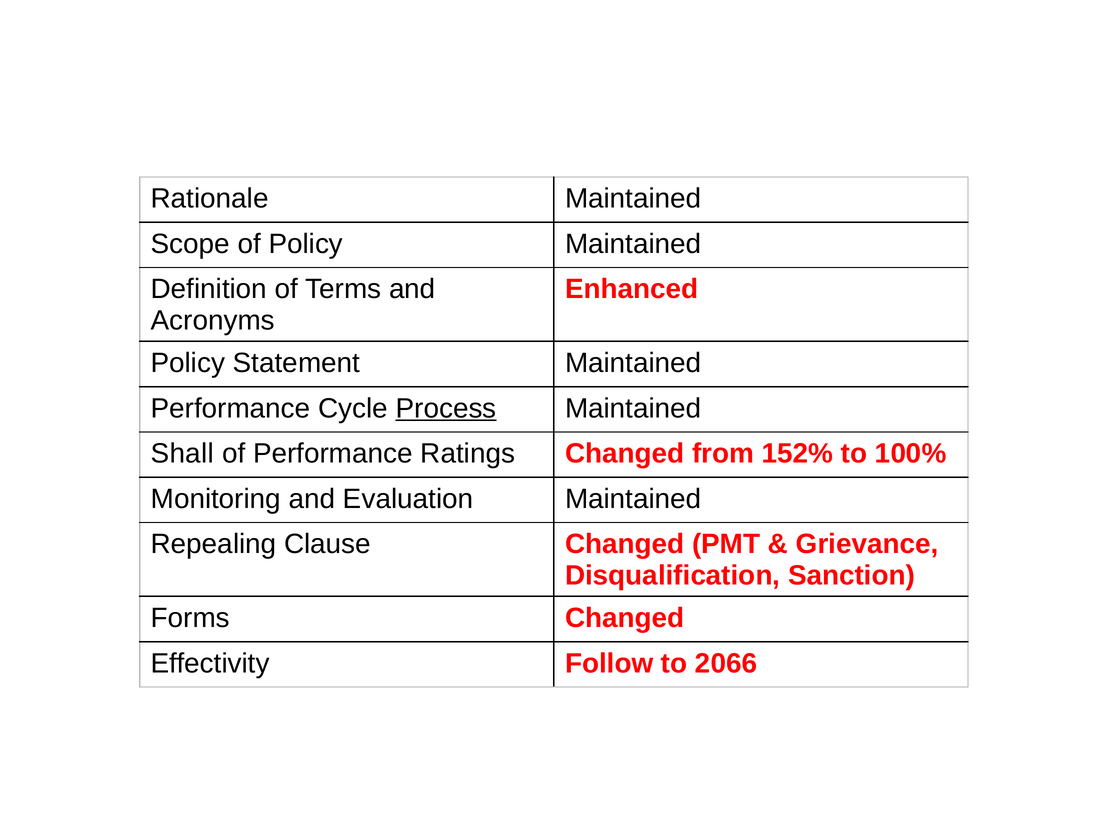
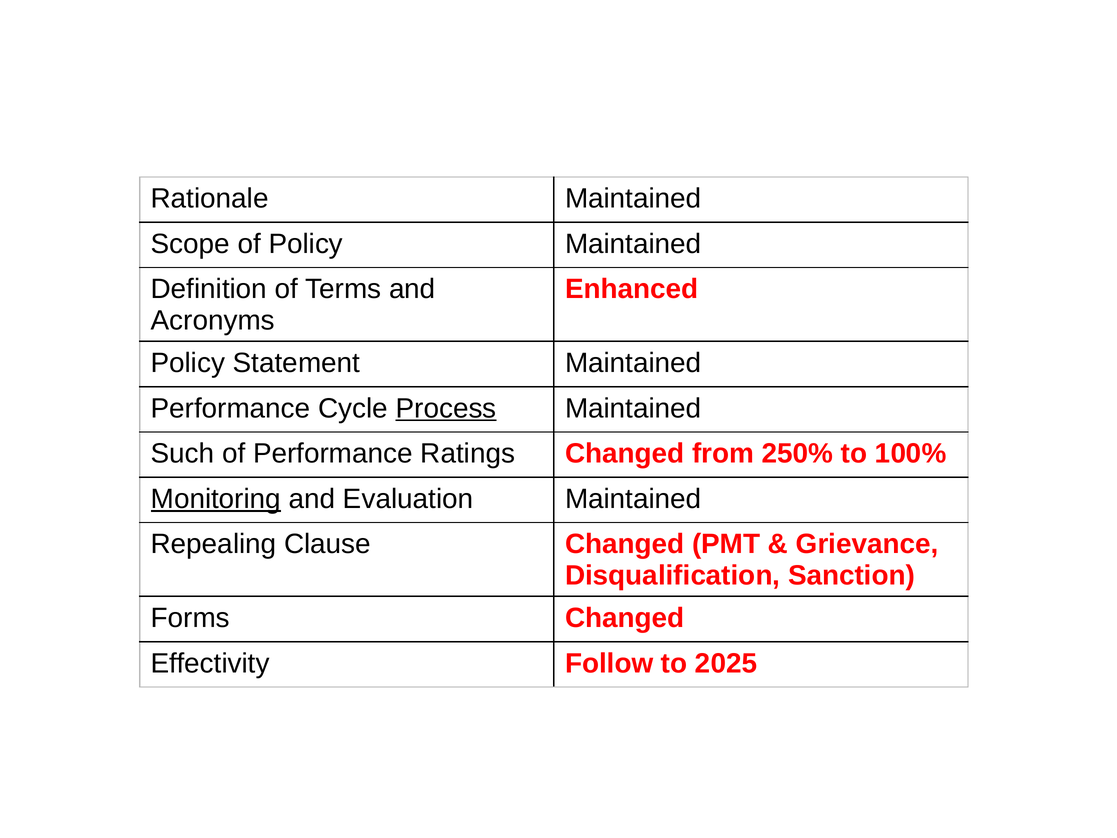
Shall: Shall -> Such (183, 454)
152%: 152% -> 250% (797, 454)
Monitoring underline: none -> present (216, 499)
2066: 2066 -> 2025 (726, 663)
